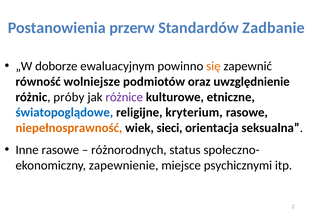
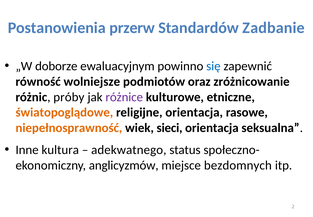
się colour: orange -> blue (213, 66)
uwzględnienie: uwzględnienie -> zróżnicowanie (252, 81)
światopoglądowe colour: blue -> orange (64, 112)
religijne kryterium: kryterium -> orientacja (194, 112)
Inne rasowe: rasowe -> kultura (60, 150)
różnorodnych: różnorodnych -> adekwatnego (129, 150)
zapewnienie: zapewnienie -> anglicyzmów (124, 165)
psychicznymi: psychicznymi -> bezdomnych (238, 165)
